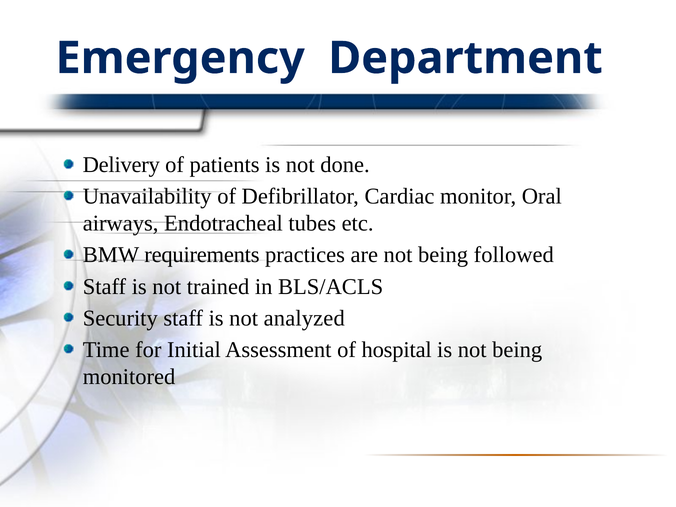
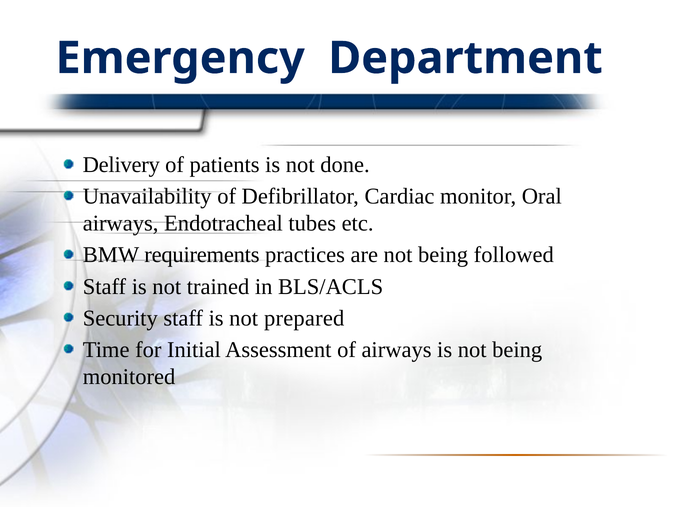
analyzed: analyzed -> prepared (304, 318)
of hospital: hospital -> airways (397, 350)
